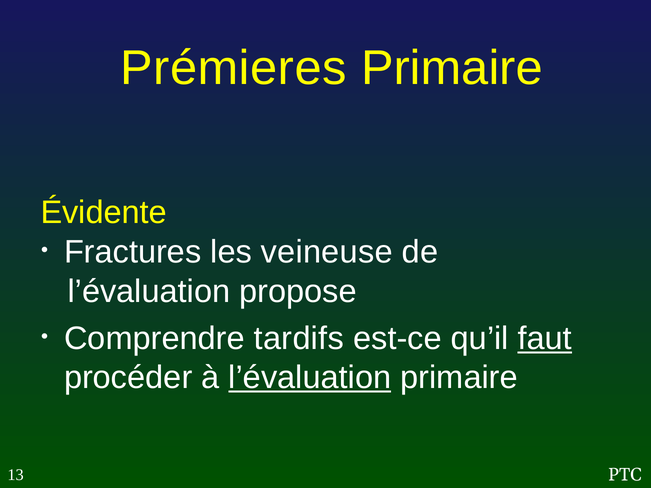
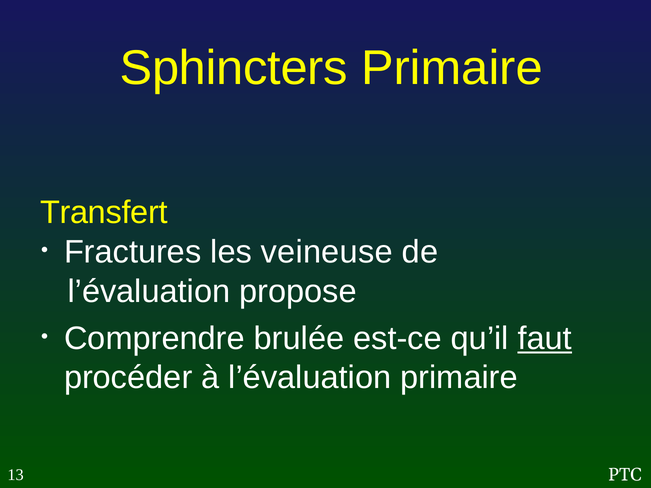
Prémieres: Prémieres -> Sphincters (234, 68)
Évidente: Évidente -> Transfert (104, 213)
tardifs: tardifs -> brulée (299, 339)
l’évaluation underline: present -> none (310, 378)
